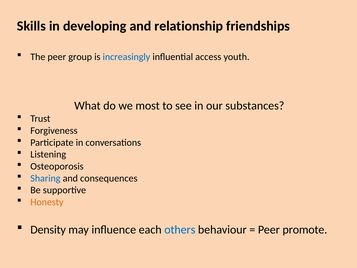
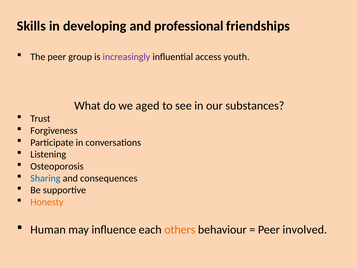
relationship: relationship -> professional (189, 26)
increasingly colour: blue -> purple (126, 57)
most: most -> aged (148, 106)
Density: Density -> Human (48, 229)
others colour: blue -> orange (180, 229)
promote: promote -> involved (305, 229)
